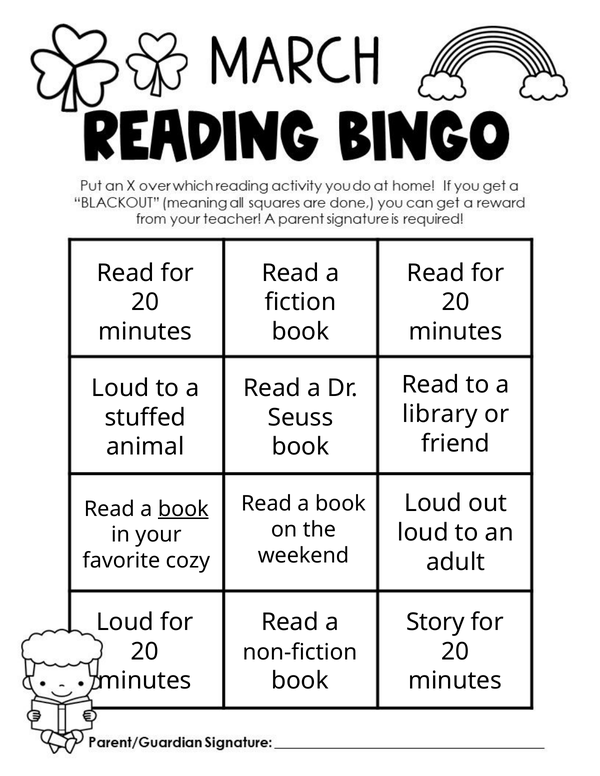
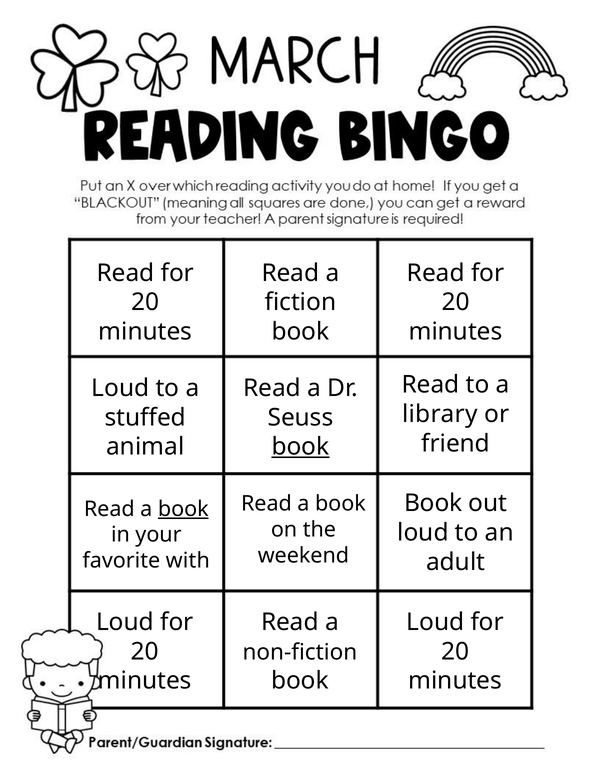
book underline: none -> present (301, 447)
Loud: Loud -> Book (433, 504)
cozy: cozy -> with (188, 561)
Story: Story -> Loud (435, 622)
